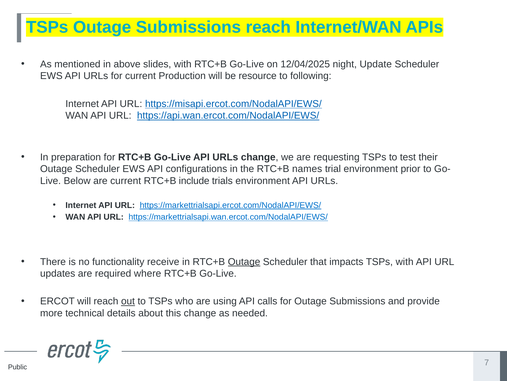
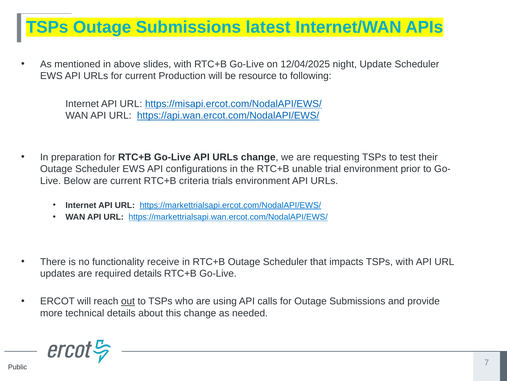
Submissions reach: reach -> latest (268, 27)
names: names -> unable (307, 169)
include: include -> criteria (194, 180)
Outage underline: present -> none (244, 261)
required where: where -> details (148, 273)
